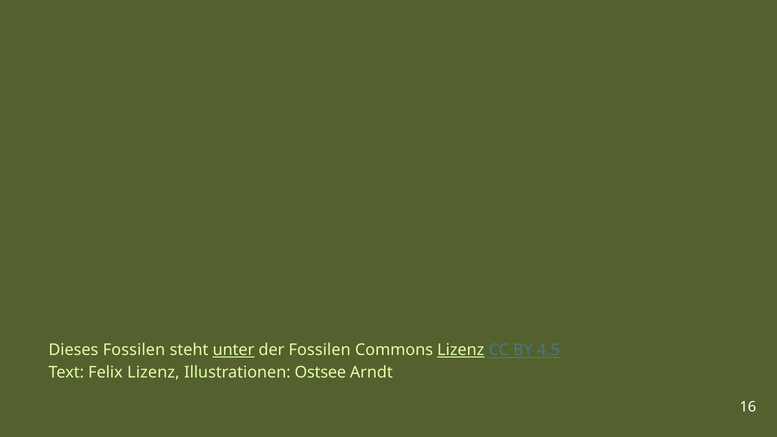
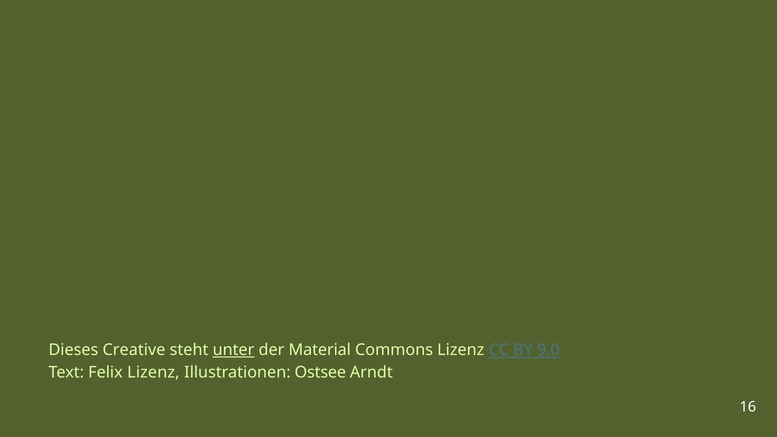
Dieses Fossilen: Fossilen -> Creative (134, 350)
der Fossilen: Fossilen -> Material (320, 350)
Lizenz underline: present -> none (461, 350)
4.5: 4.5 -> 9.0 (548, 350)
